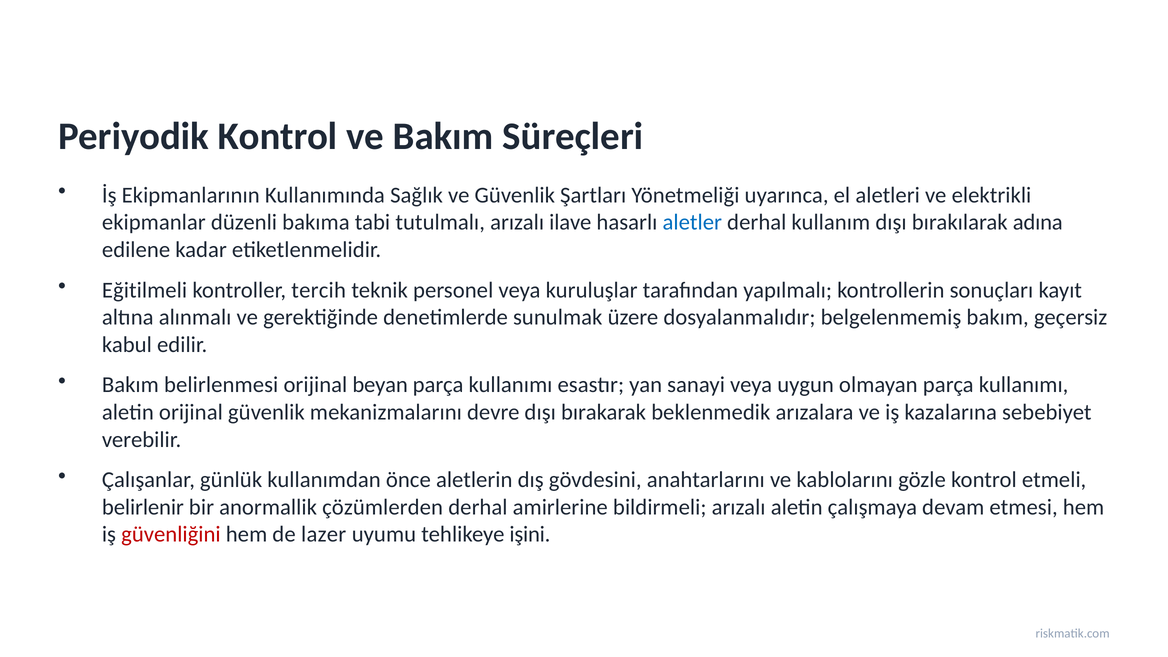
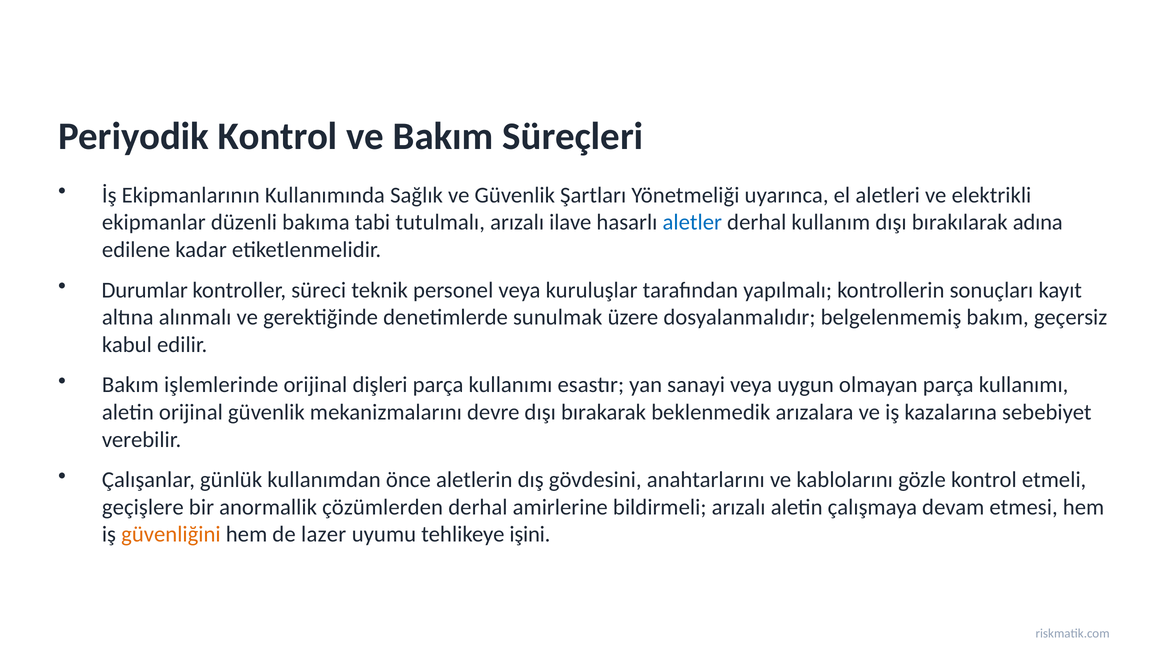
Eğitilmeli: Eğitilmeli -> Durumlar (145, 290)
tercih: tercih -> süreci (319, 290)
belirlenmesi: belirlenmesi -> işlemlerinde (221, 385)
beyan: beyan -> dişleri (380, 385)
belirlenir: belirlenir -> geçişlere (143, 507)
güvenliğini colour: red -> orange (171, 534)
